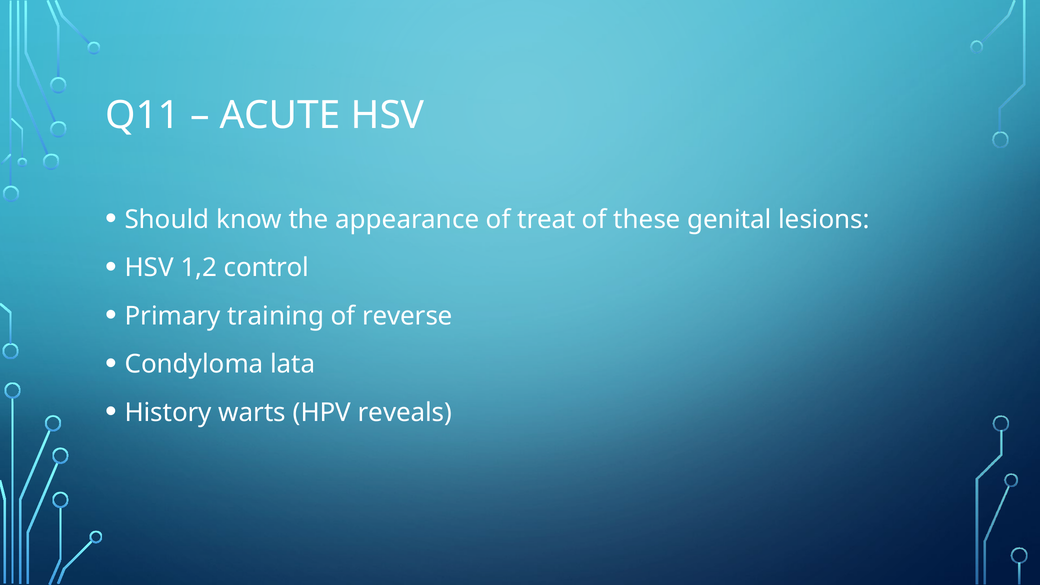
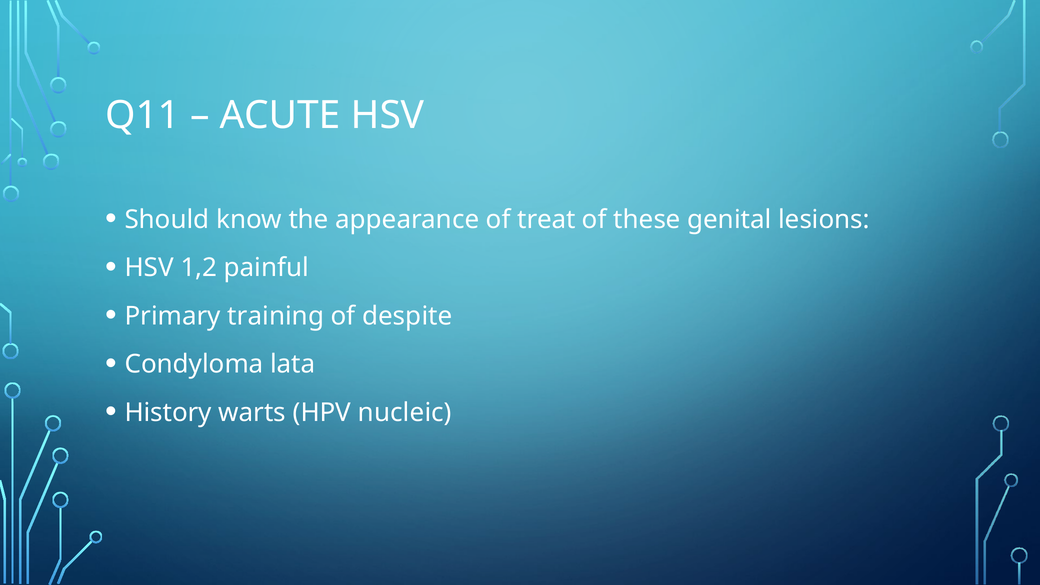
control: control -> painful (266, 268)
reverse: reverse -> despite (407, 316)
reveals: reveals -> nucleic (405, 413)
